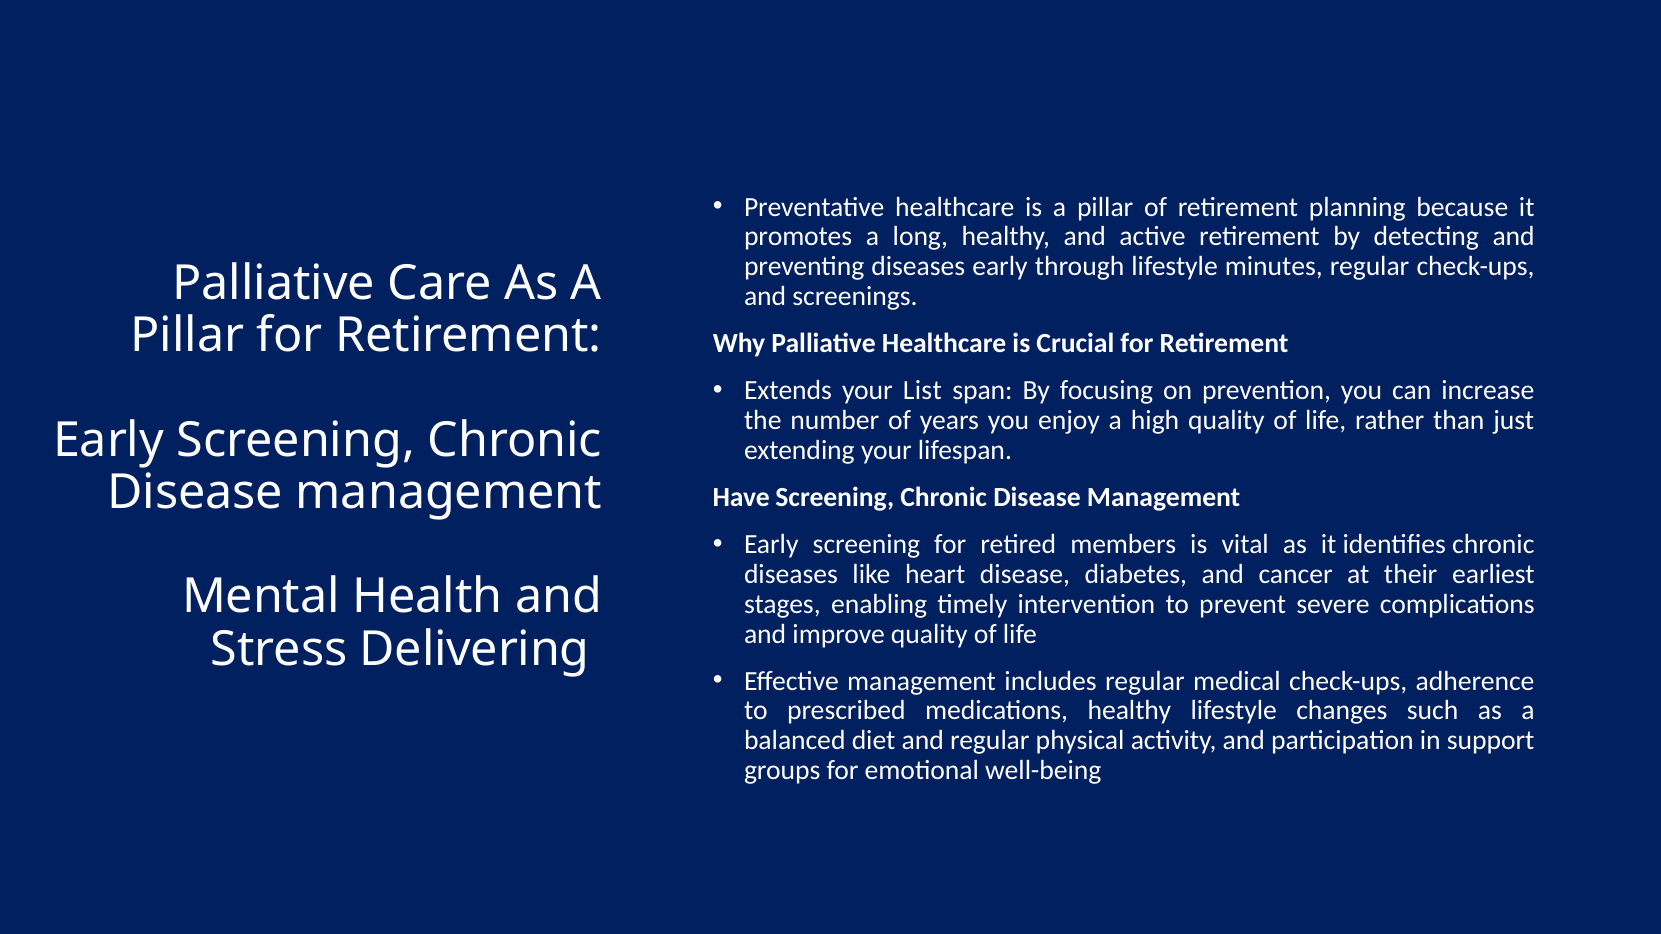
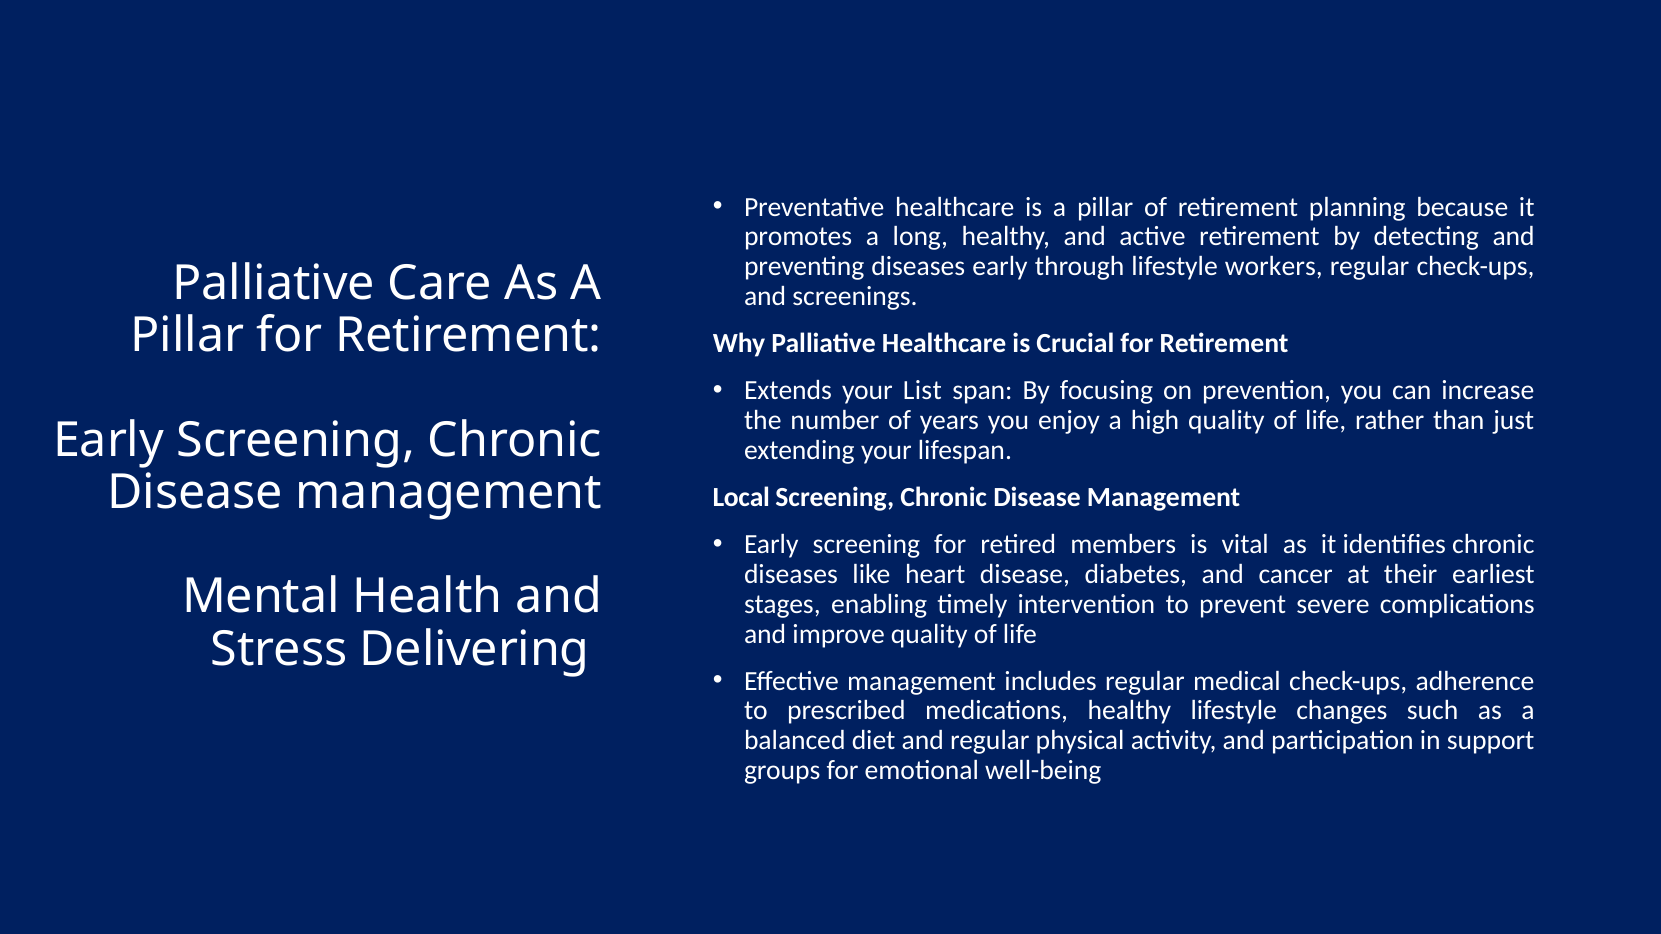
minutes: minutes -> workers (1274, 267)
Have: Have -> Local (741, 498)
